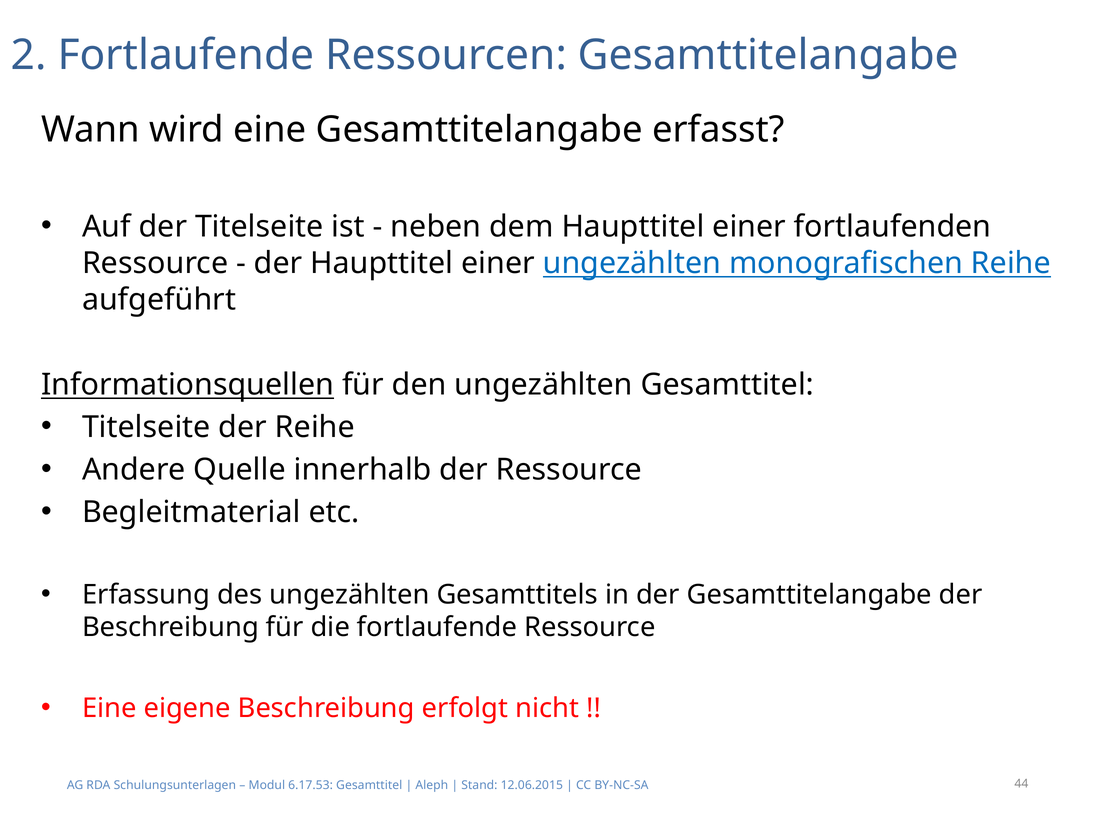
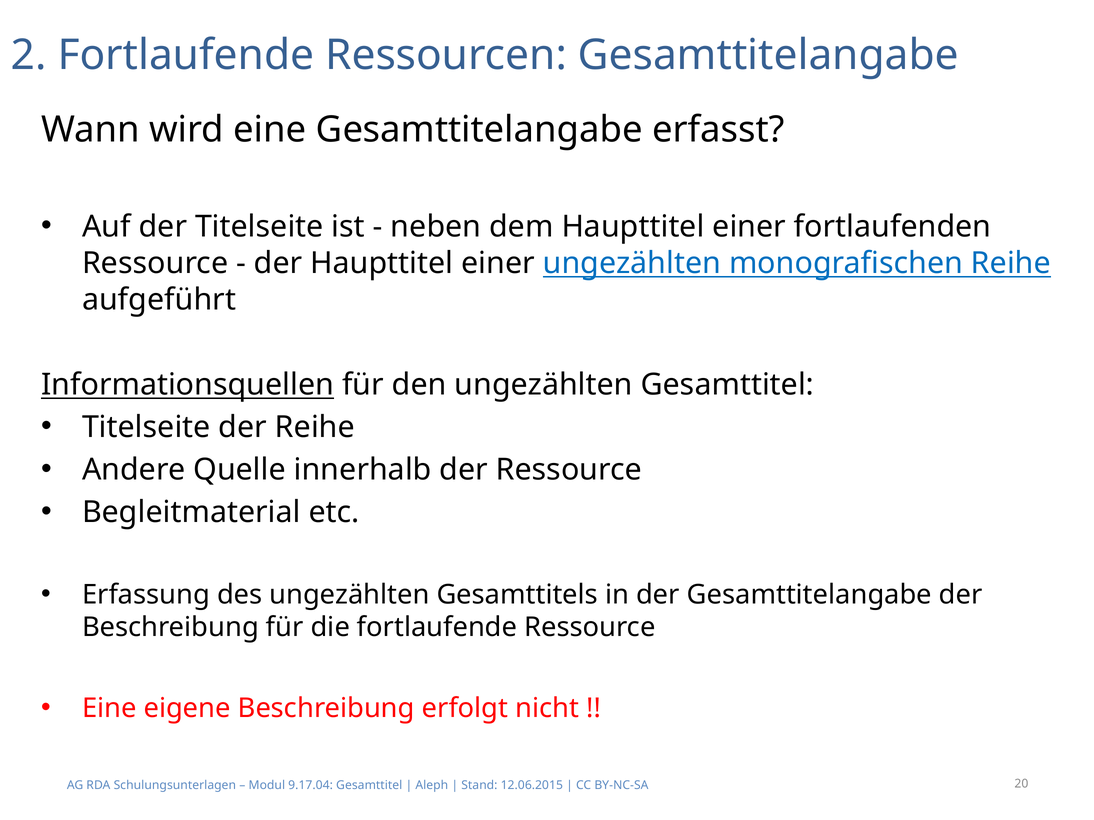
6.17.53: 6.17.53 -> 9.17.04 (311, 786)
44: 44 -> 20 (1021, 784)
